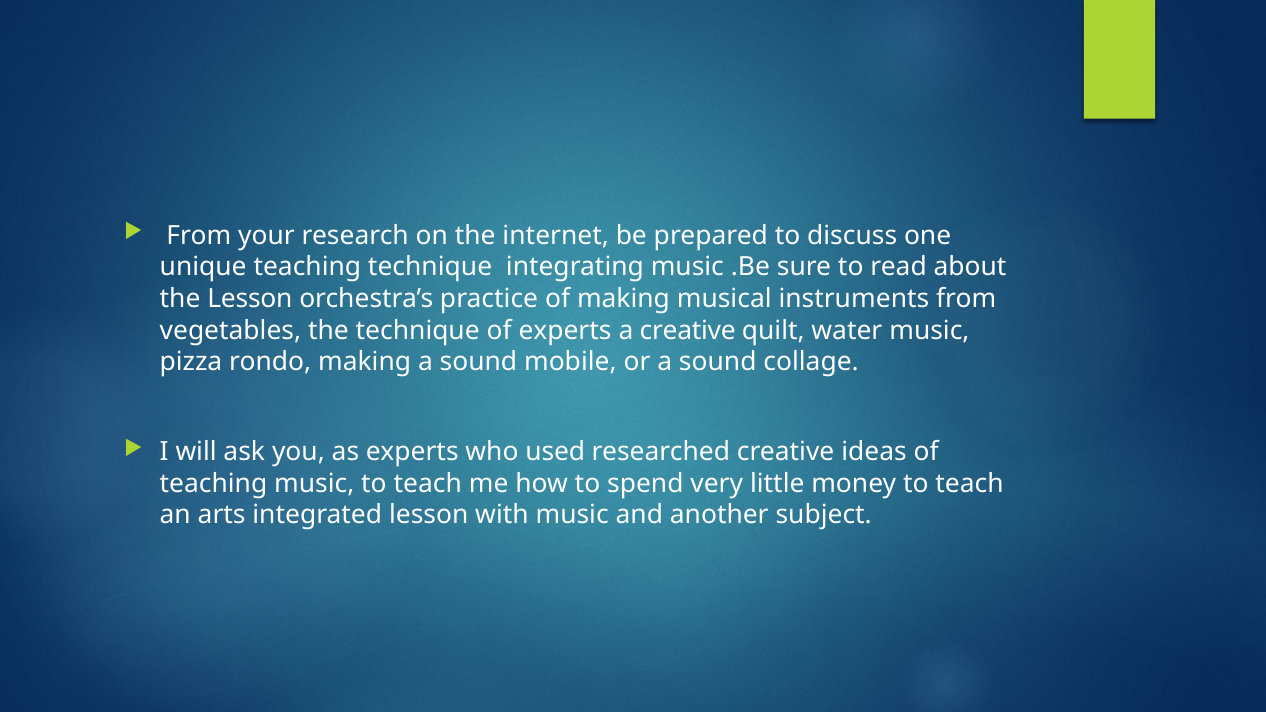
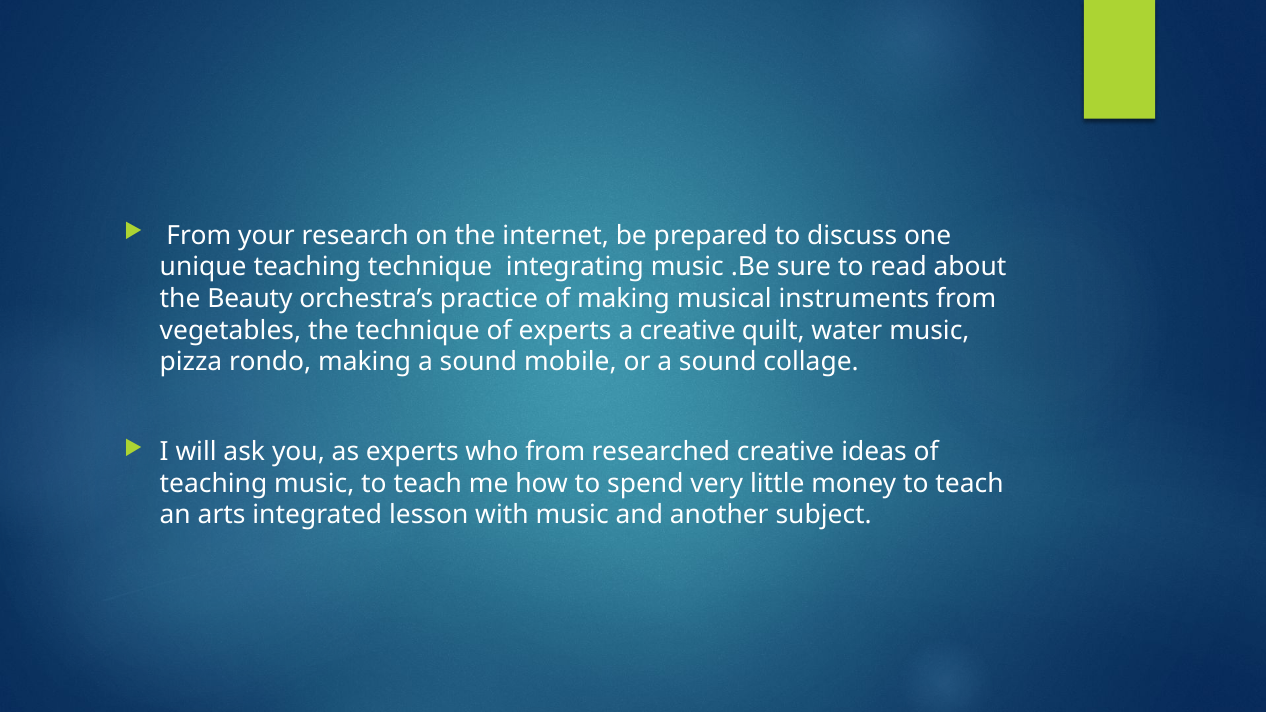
the Lesson: Lesson -> Beauty (250, 299)
who used: used -> from (555, 452)
